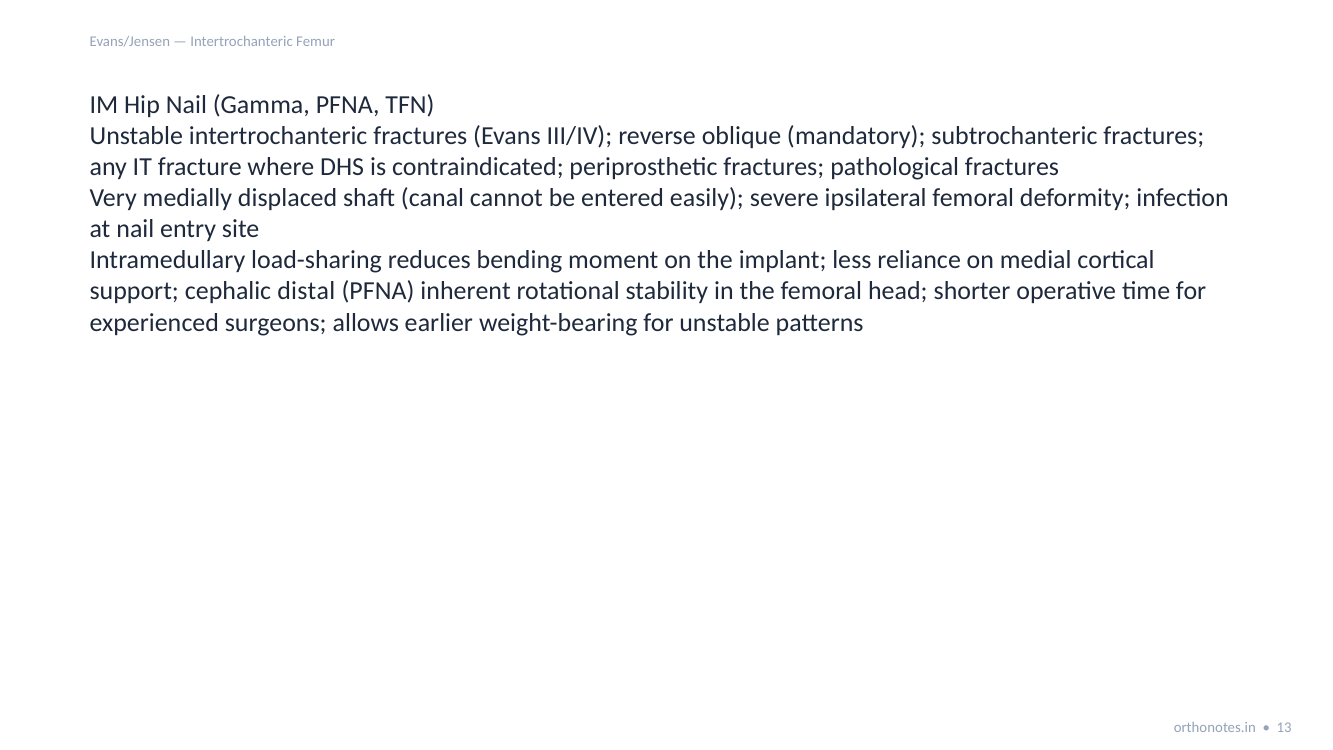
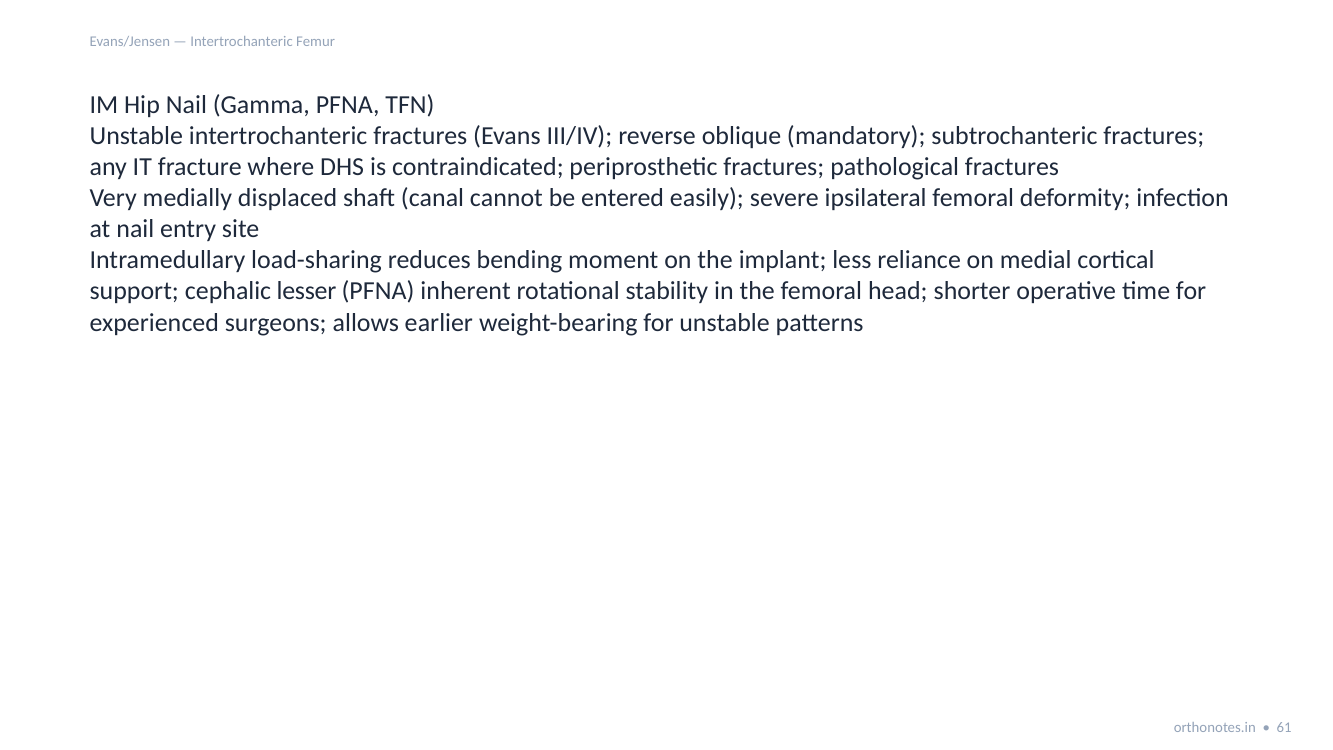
distal: distal -> lesser (307, 291)
13: 13 -> 61 (1284, 727)
